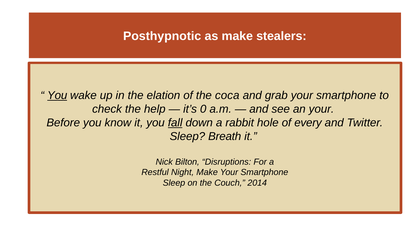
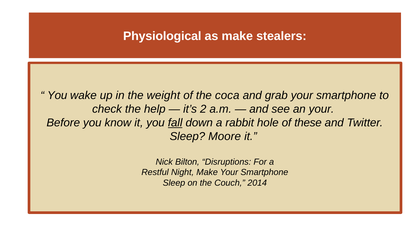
Posthypnotic: Posthypnotic -> Physiological (162, 36)
You underline: present -> none (57, 96)
elation: elation -> weight (163, 96)
0: 0 -> 2 (203, 109)
every: every -> these (308, 123)
Breath: Breath -> Moore (225, 137)
